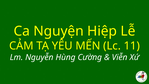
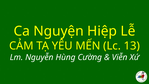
11: 11 -> 13 (132, 46)
